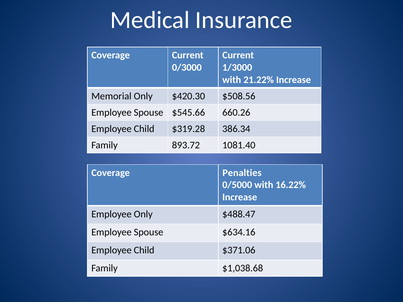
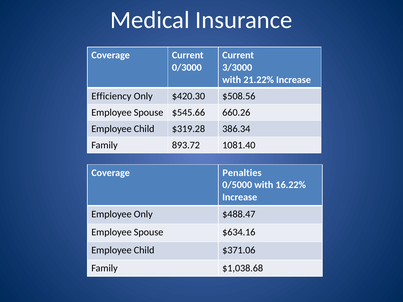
1/3000: 1/3000 -> 3/3000 (237, 68)
Memorial: Memorial -> Efficiency (111, 96)
